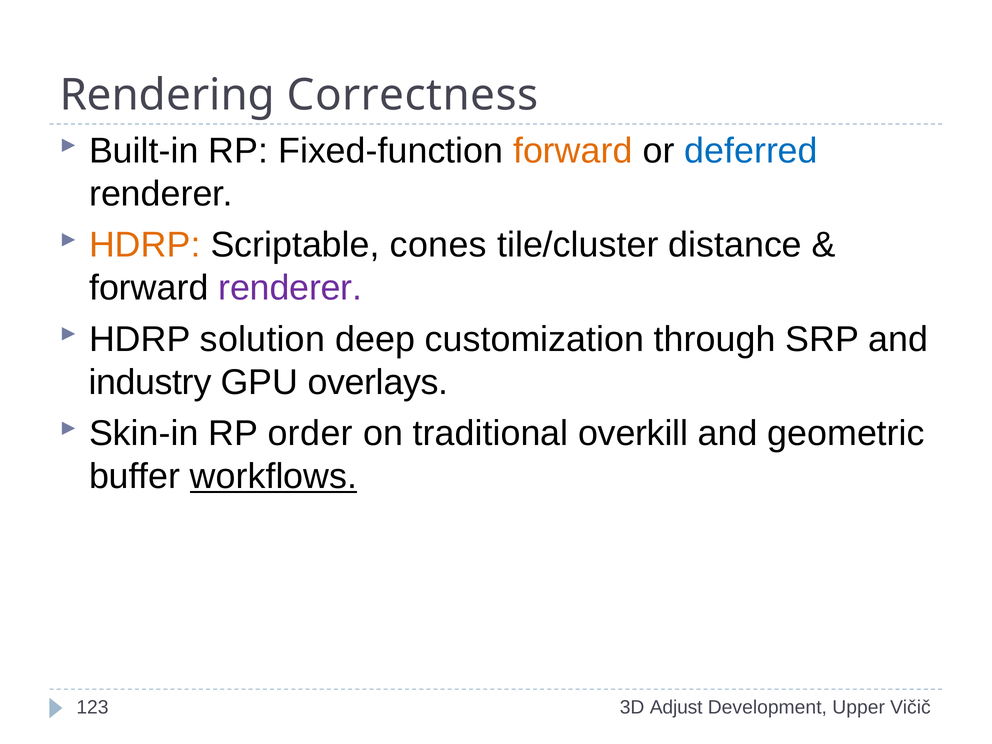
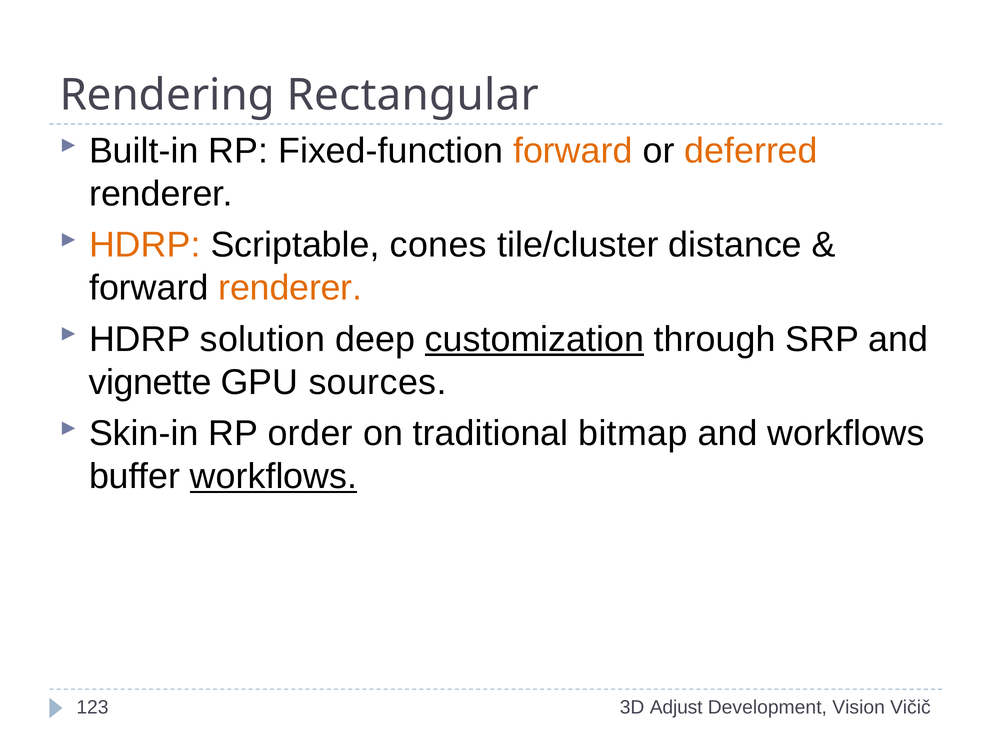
Correctness: Correctness -> Rectangular (413, 95)
deferred colour: blue -> orange (751, 151)
renderer colour: purple -> orange (290, 288)
customization underline: none -> present (534, 339)
industry: industry -> vignette (150, 382)
overlays: overlays -> sources (378, 382)
overkill: overkill -> bitmap (633, 434)
and geometric: geometric -> workflows (846, 434)
Upper: Upper -> Vision (859, 707)
